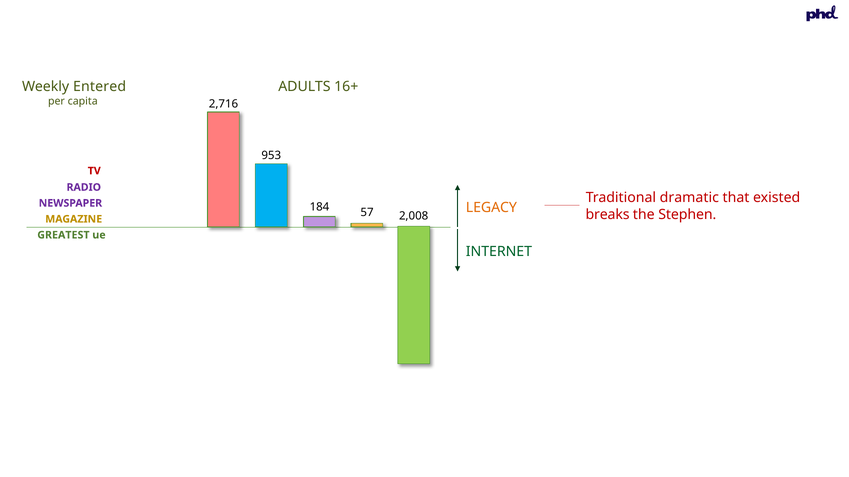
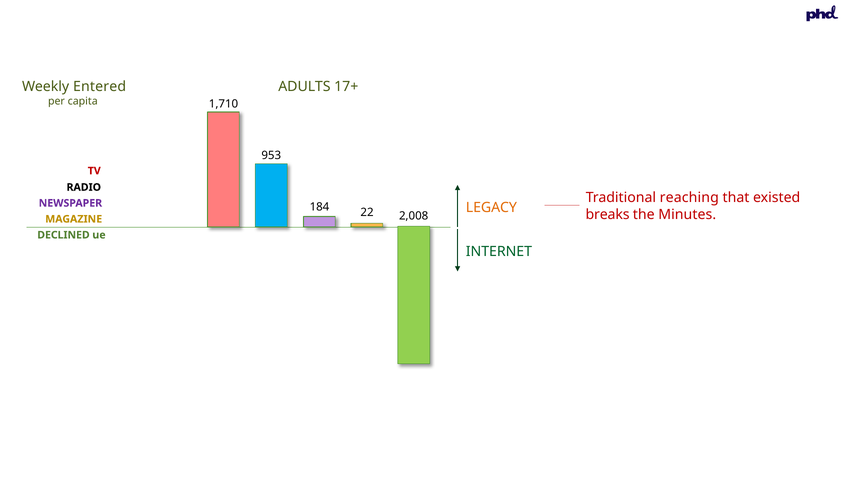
16+: 16+ -> 17+ (346, 87)
2,716: 2,716 -> 1,710 (224, 104)
RADIO colour: purple -> black (84, 187)
dramatic: dramatic -> reaching (689, 198)
57: 57 -> 22 (367, 212)
Stephen: Stephen -> Minutes (687, 215)
GREATEST: GREATEST -> DECLINED (63, 235)
